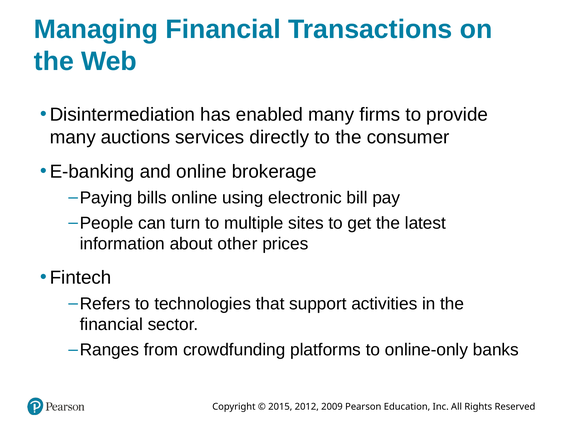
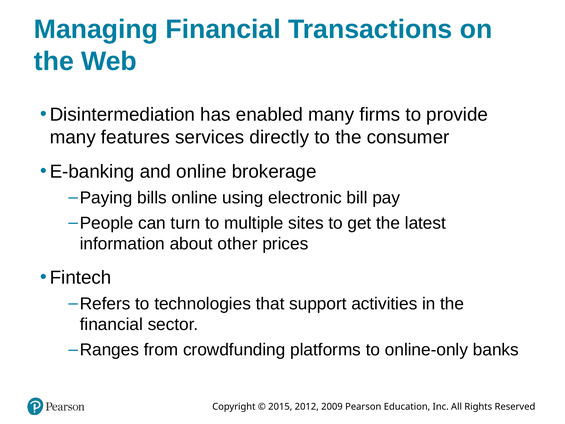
auctions: auctions -> features (135, 137)
